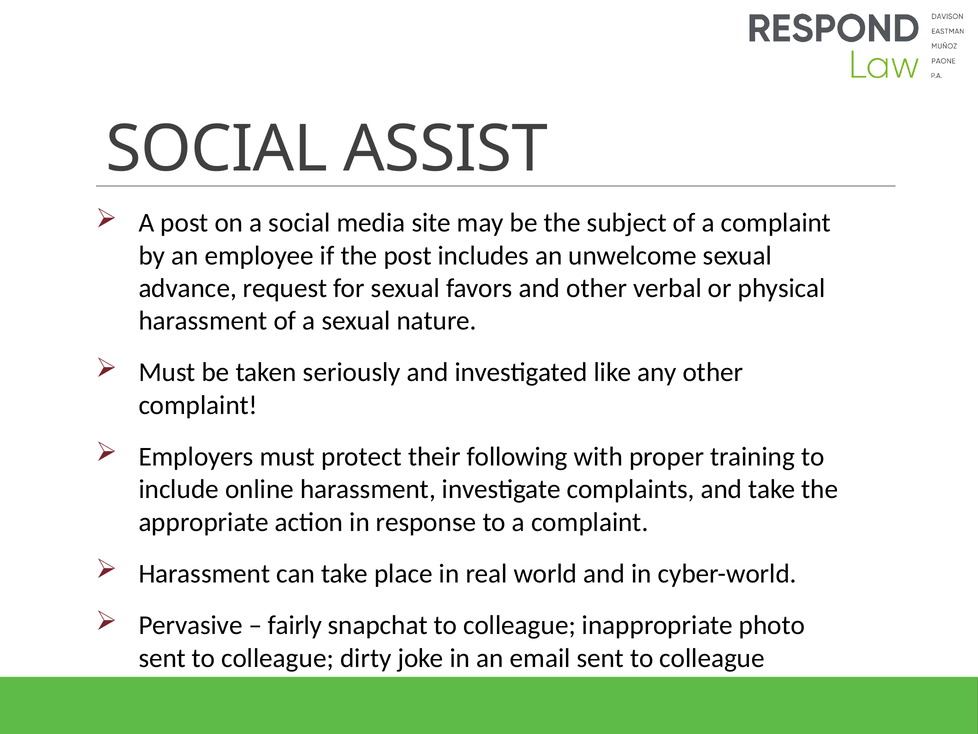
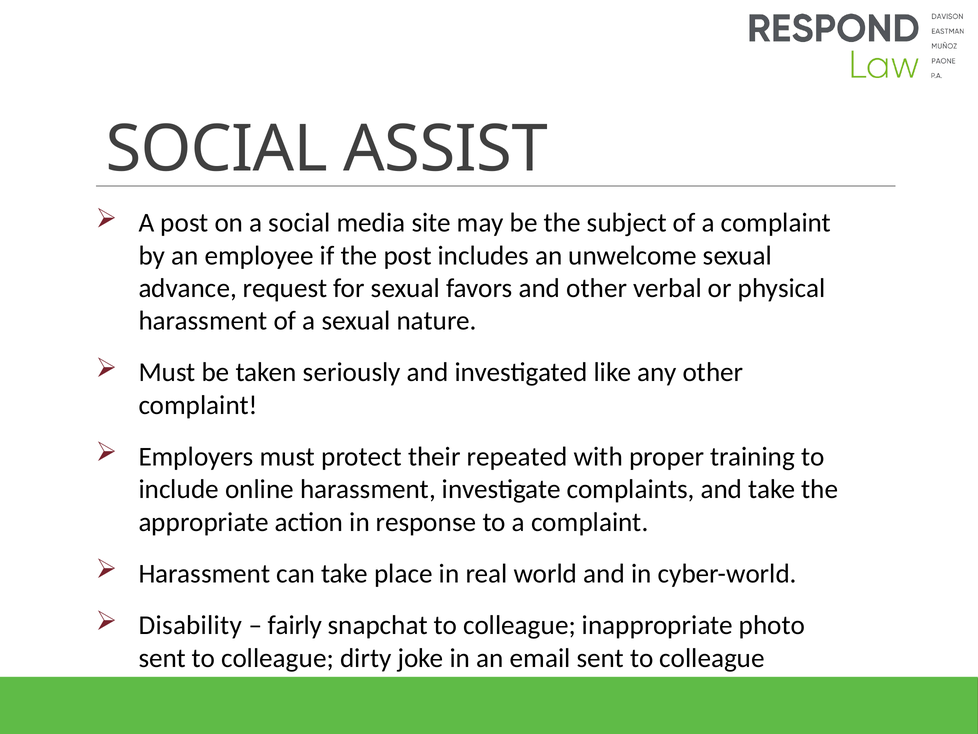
following: following -> repeated (517, 457)
Pervasive: Pervasive -> Disability (190, 625)
